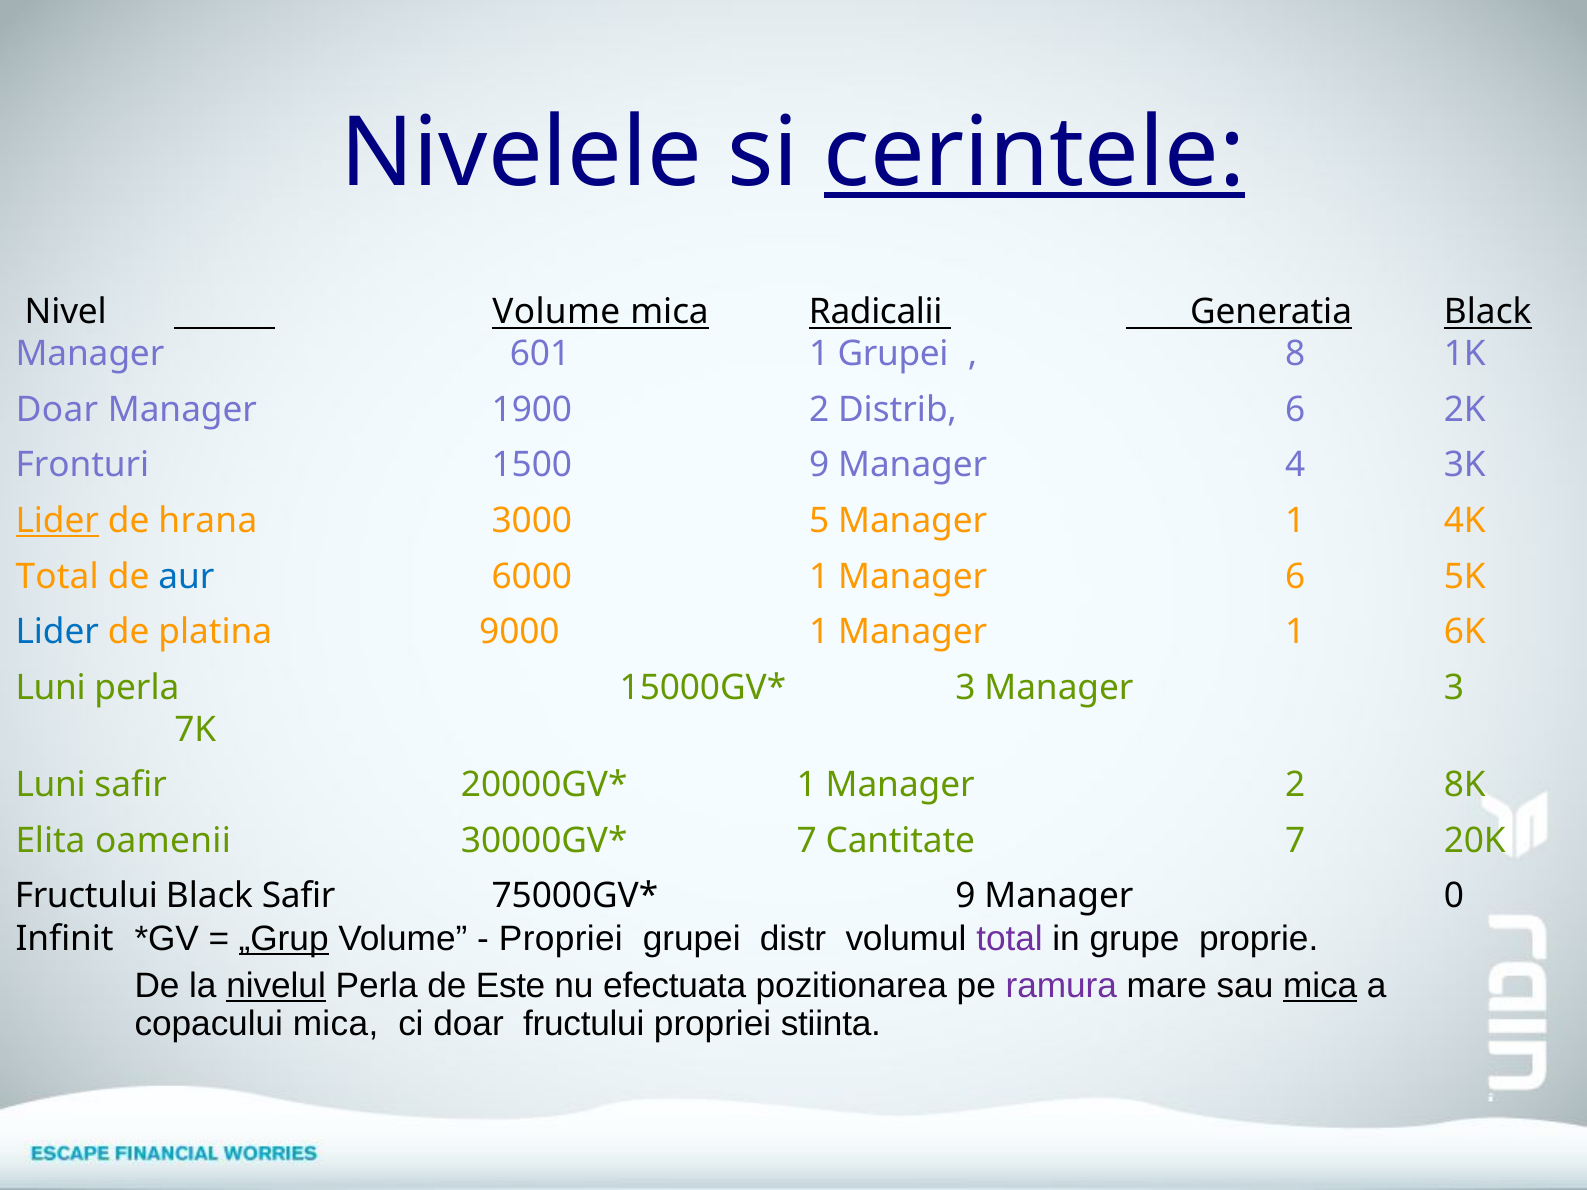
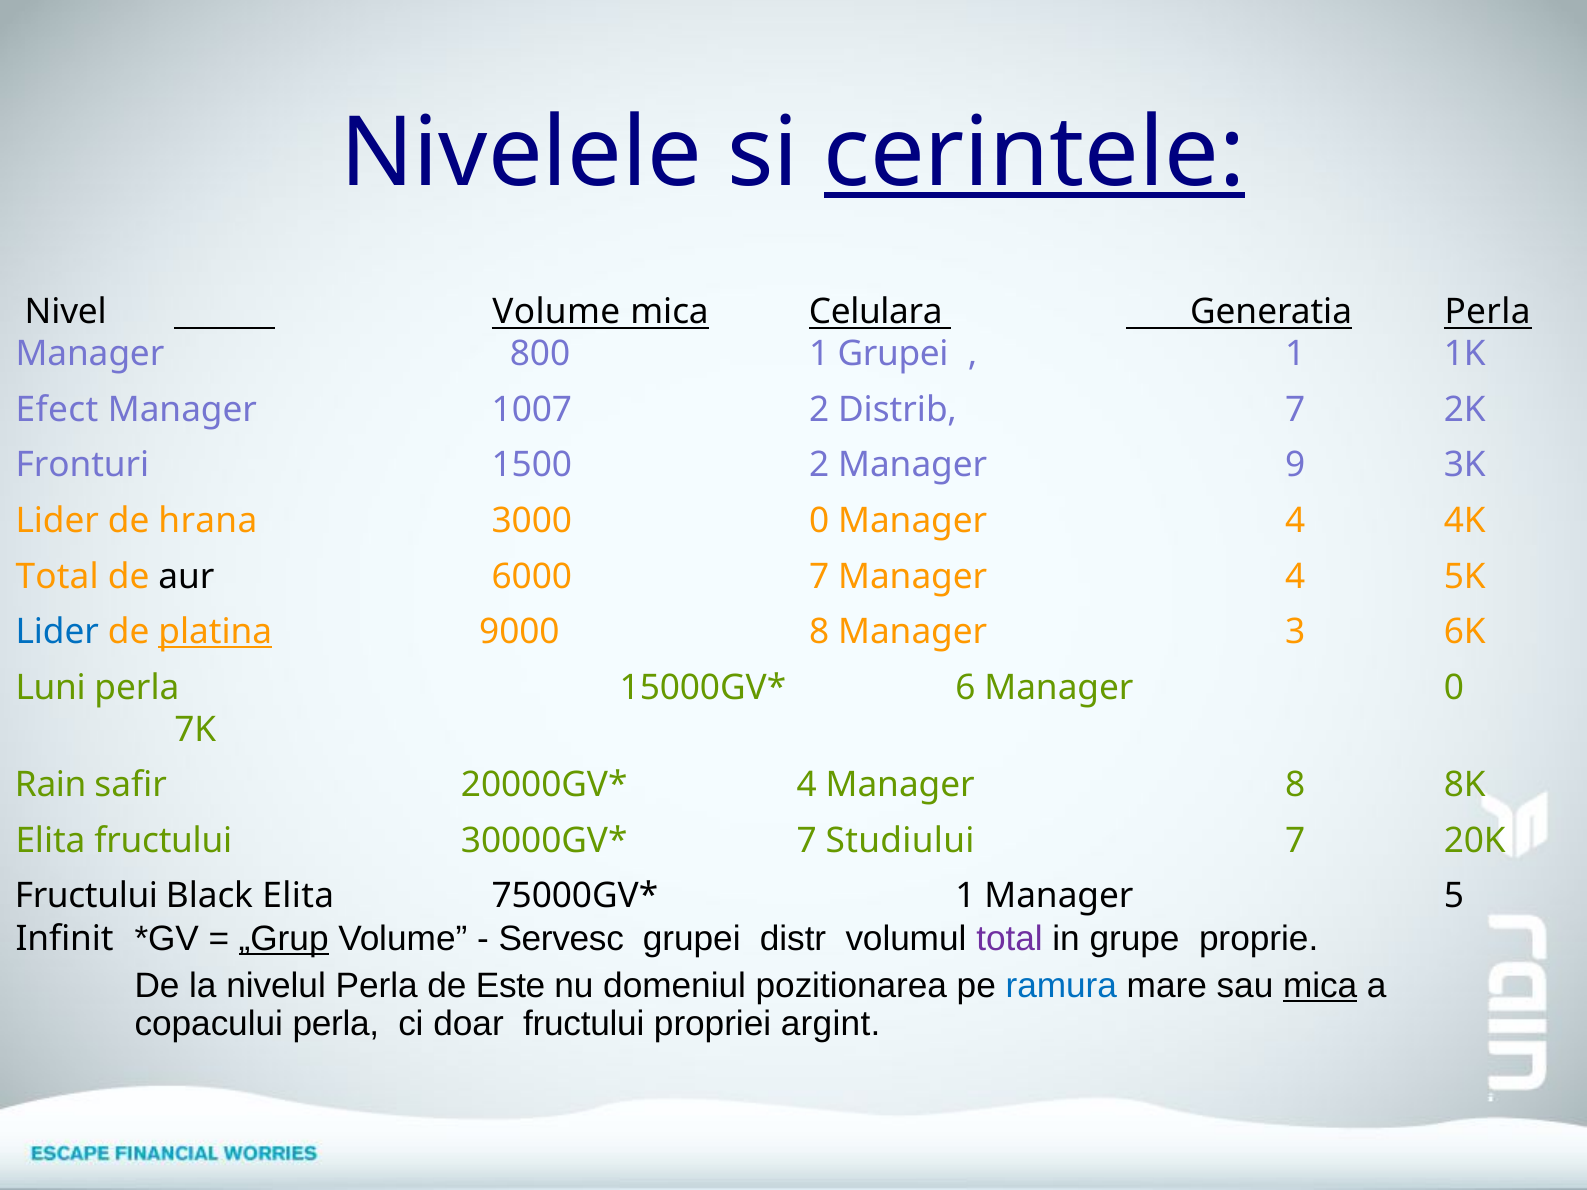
Radicalii: Radicalii -> Celulara (876, 312)
Generatia Black: Black -> Perla (1488, 312)
601: 601 -> 800 (540, 354)
8: 8 -> 1 (1295, 354)
Doar: Doar -> Efect (57, 410)
1900: 1900 -> 1007 (532, 410)
Distrib 6: 6 -> 7 (1295, 410)
1500 9: 9 -> 2 (819, 465)
4: 4 -> 9 (1295, 465)
Lider underline: present -> none (57, 521)
3000 5: 5 -> 0 (819, 521)
1: 1 -> 4 (1295, 521)
aur colour: blue -> black (186, 576)
6000 1: 1 -> 7 (819, 576)
6: 6 -> 4 (1295, 576)
platina underline: none -> present (215, 632)
9000 1: 1 -> 8 (819, 632)
1: 1 -> 3 (1295, 632)
3: 3 -> 6 (965, 688)
Manager 3: 3 -> 0 (1454, 688)
Luni: Luni -> Rain (51, 785)
1: 1 -> 4 (807, 785)
Manager 2: 2 -> 8 (1295, 785)
Elita oamenii: oamenii -> fructului (163, 841)
Cantitate: Cantitate -> Studiului (900, 841)
Black Safir: Safir -> Elita (298, 897)
9: 9 -> 1 (965, 897)
0: 0 -> 5 (1454, 897)
Propriei: Propriei -> Servesc (561, 939)
nivelul underline: present -> none (276, 986)
efectuata: efectuata -> domeniul (675, 986)
ramura colour: purple -> blue (1061, 986)
copacului mica: mica -> perla (336, 1024)
stiinta: stiinta -> argint (831, 1024)
